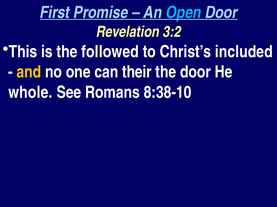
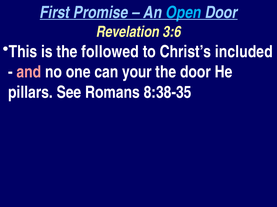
3:2: 3:2 -> 3:6 (172, 32)
and colour: yellow -> pink (29, 72)
their: their -> your (137, 72)
whole: whole -> pillars (30, 93)
8:38-10: 8:38-10 -> 8:38-35 (168, 93)
